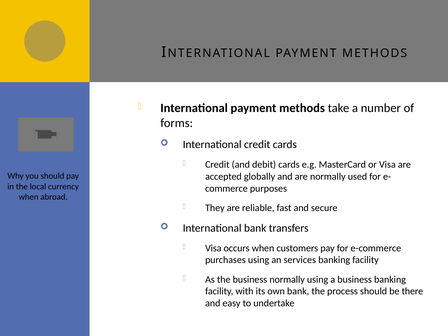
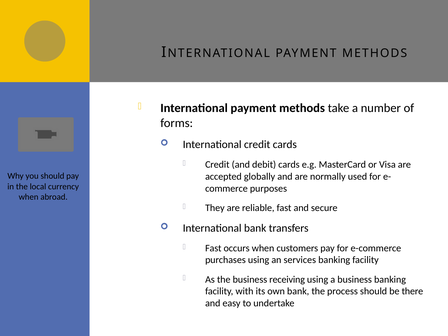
Visa: Visa -> Fast (213, 248)
business normally: normally -> receiving (287, 279)
